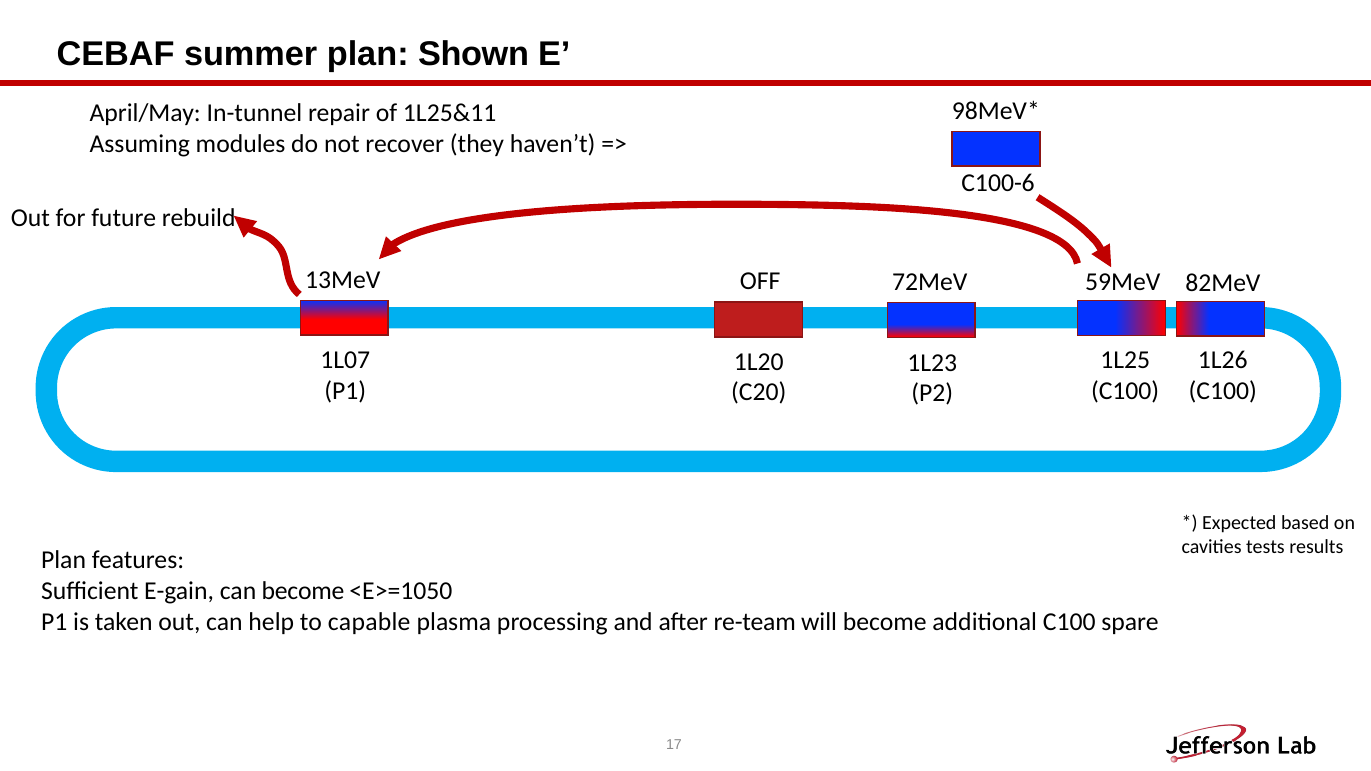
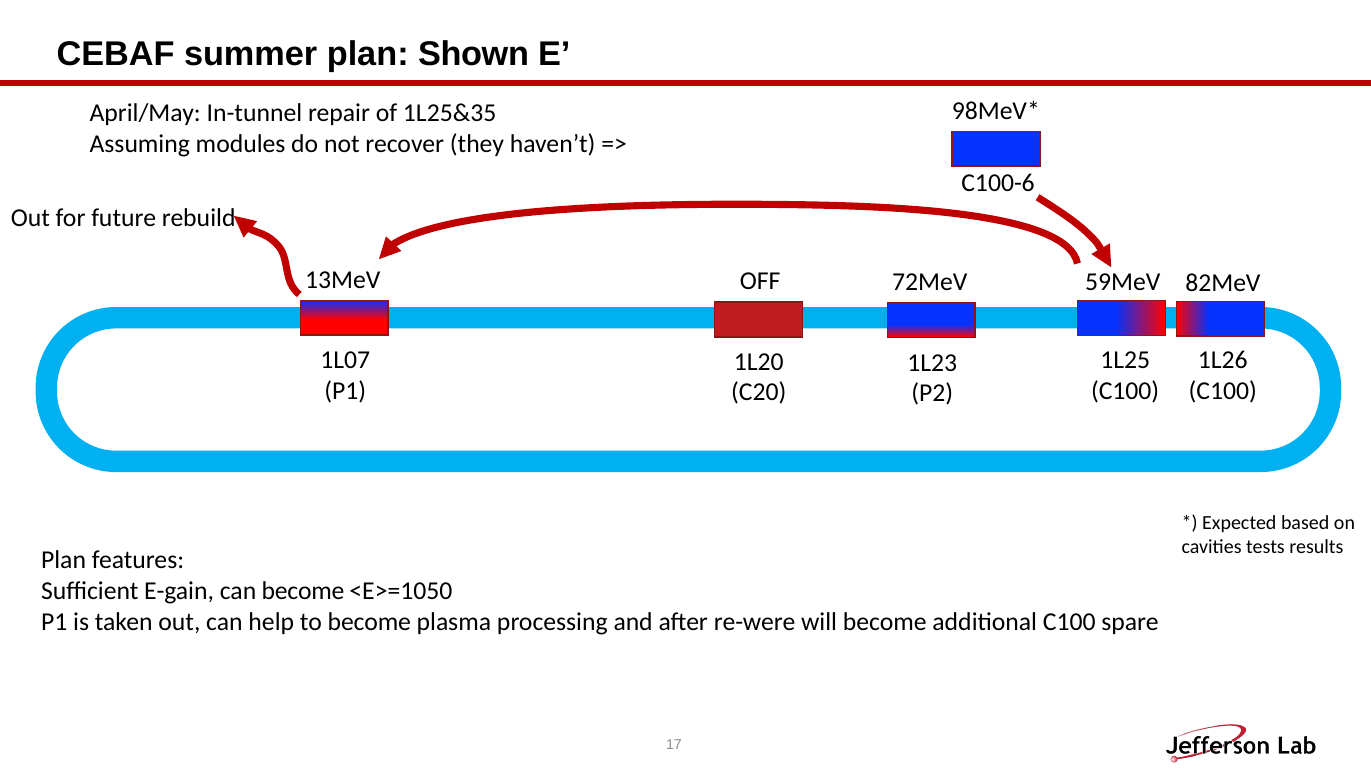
1L25&11: 1L25&11 -> 1L25&35 (450, 113)
to capable: capable -> become (369, 622)
re-team: re-team -> re-were (755, 622)
